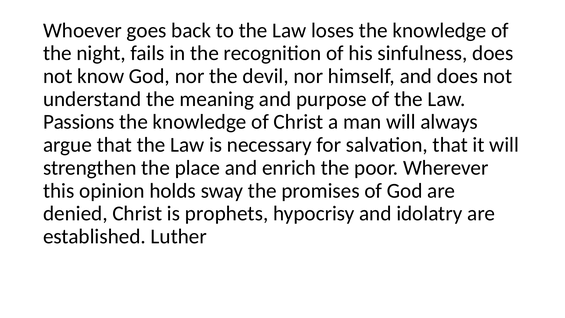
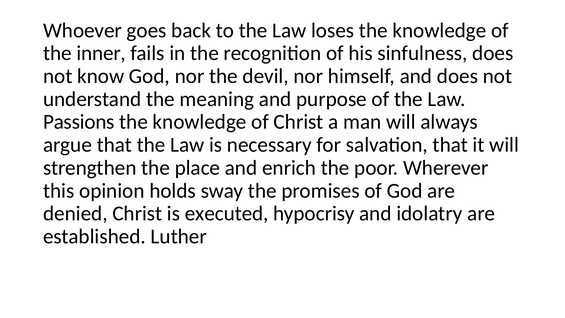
night: night -> inner (101, 53)
prophets: prophets -> executed (227, 213)
